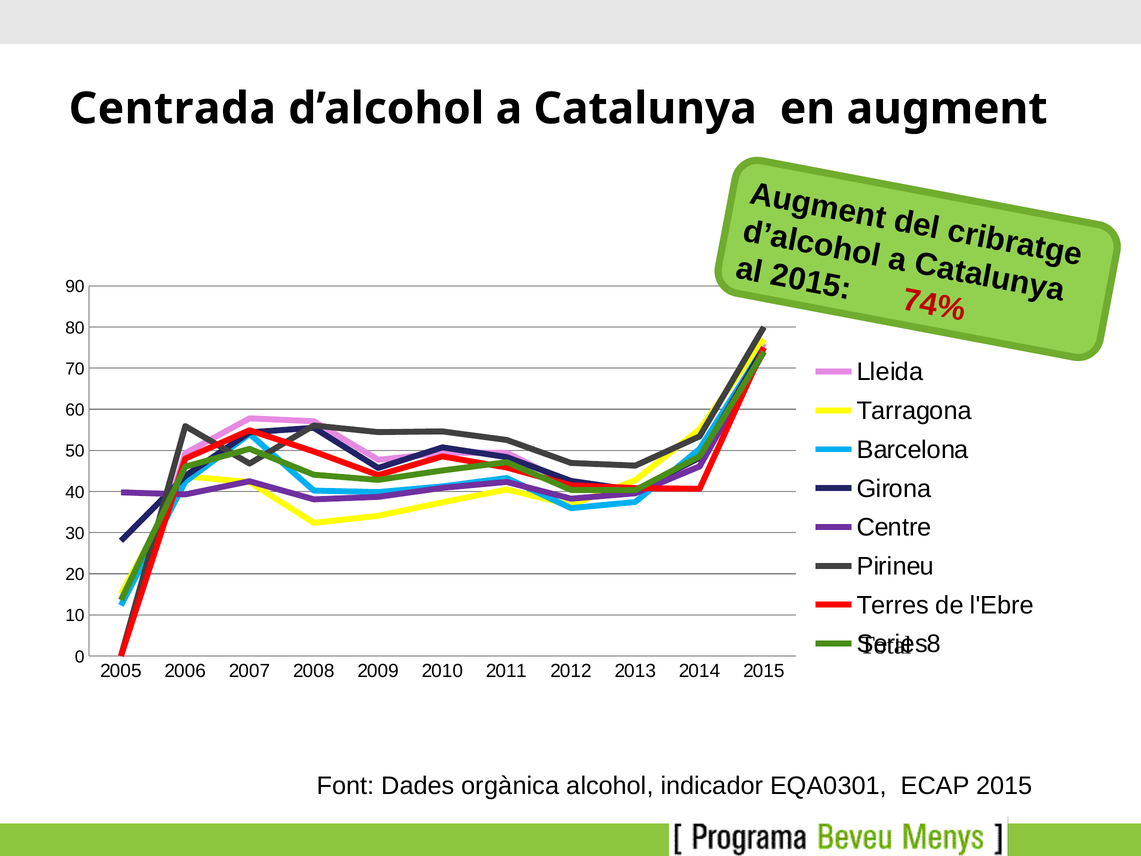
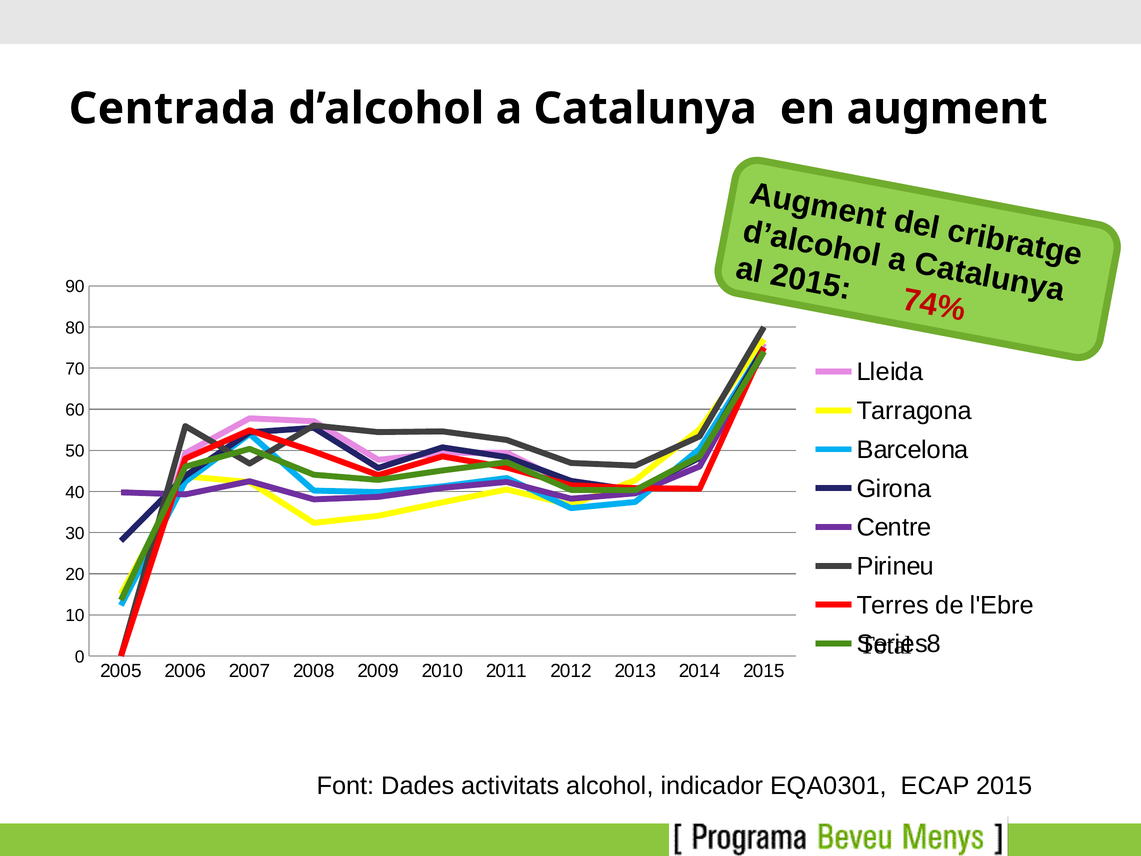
orgànica: orgànica -> activitats (510, 786)
